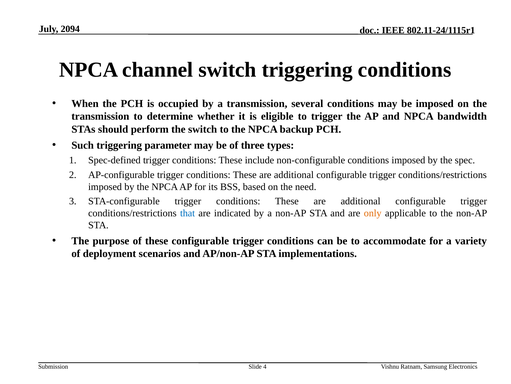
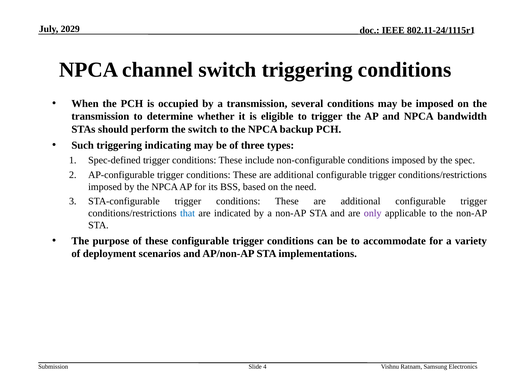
2094: 2094 -> 2029 (70, 29)
parameter: parameter -> indicating (168, 145)
only colour: orange -> purple (373, 213)
